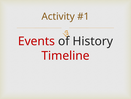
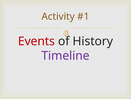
Timeline colour: red -> purple (65, 55)
